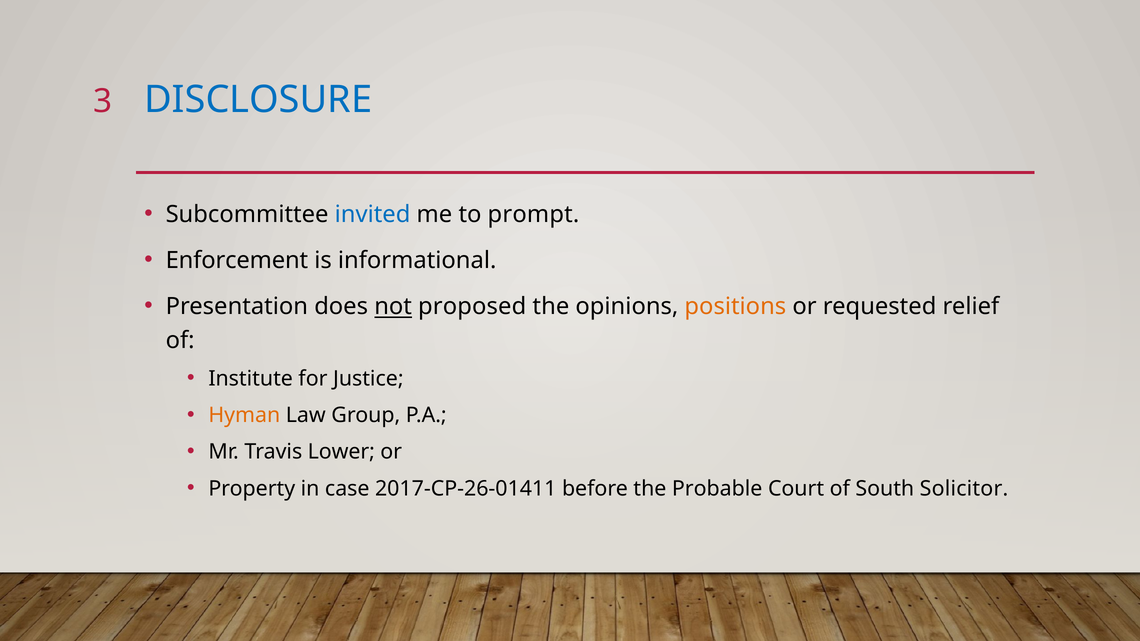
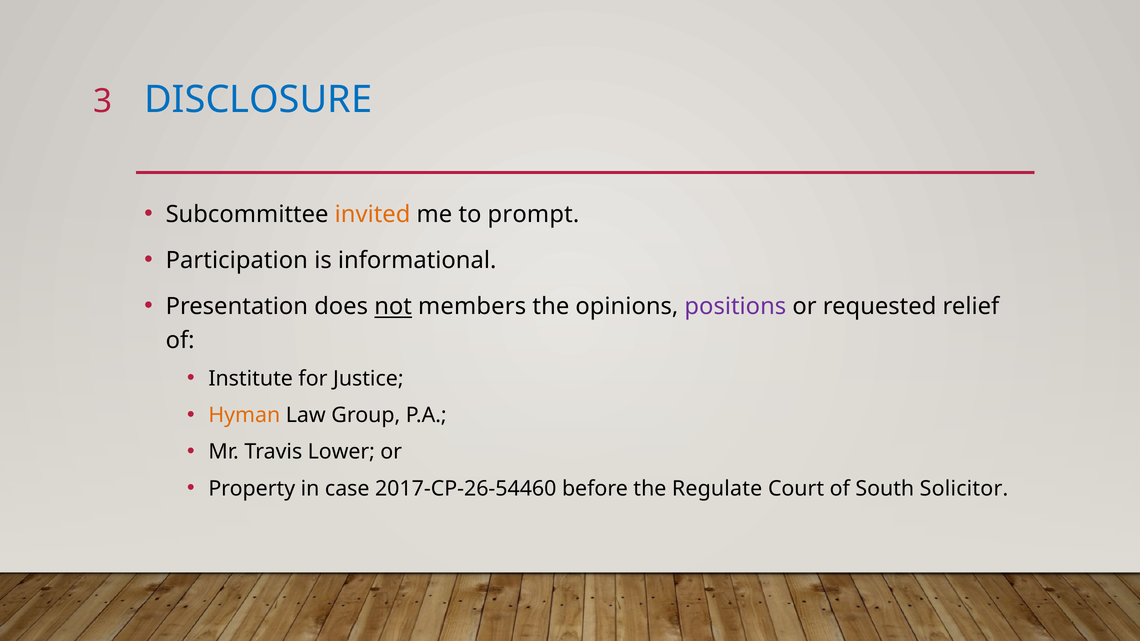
invited colour: blue -> orange (373, 214)
Enforcement: Enforcement -> Participation (237, 260)
proposed: proposed -> members (472, 307)
positions colour: orange -> purple (735, 307)
2017-CP-26-01411: 2017-CP-26-01411 -> 2017-CP-26-54460 (466, 489)
Probable: Probable -> Regulate (717, 489)
